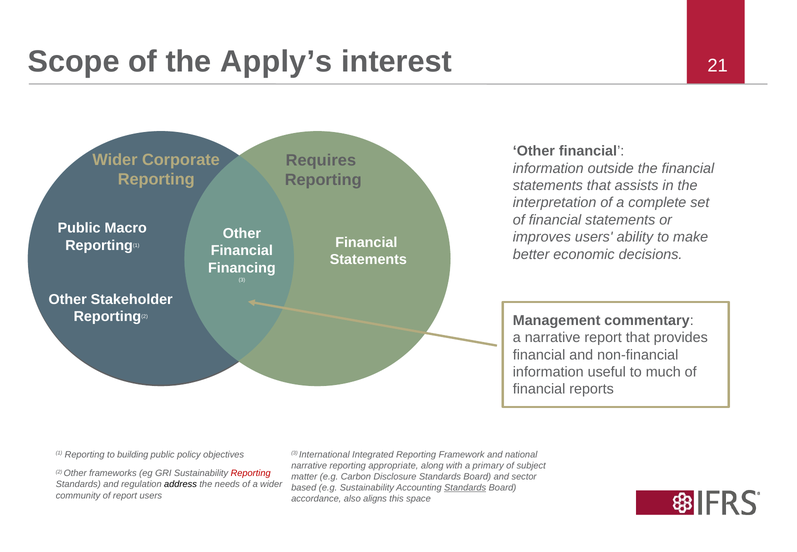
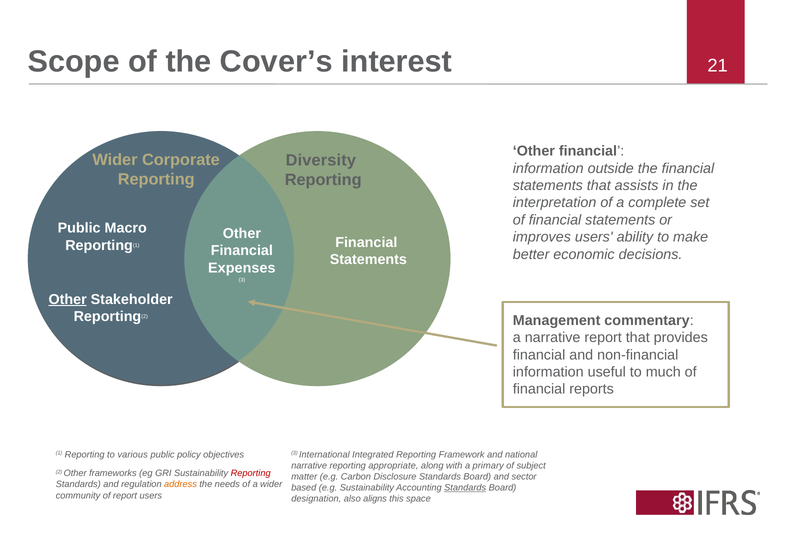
Apply’s: Apply’s -> Cover’s (276, 62)
Requires: Requires -> Diversity (321, 160)
Financing: Financing -> Expenses (242, 268)
Other underline: none -> present (68, 299)
building: building -> various (133, 454)
address colour: black -> orange (181, 484)
accordance: accordance -> designation (316, 499)
